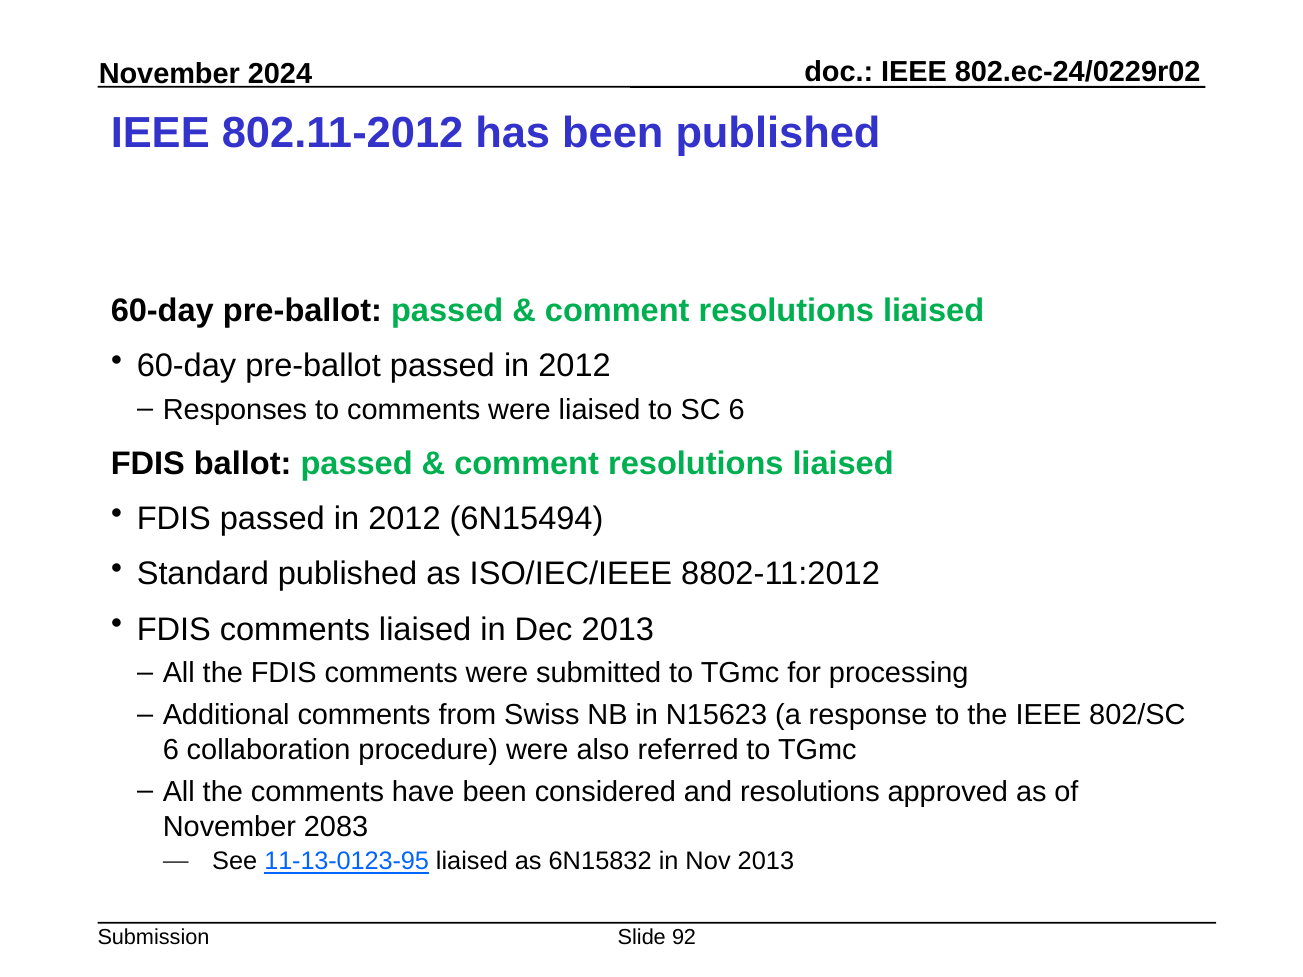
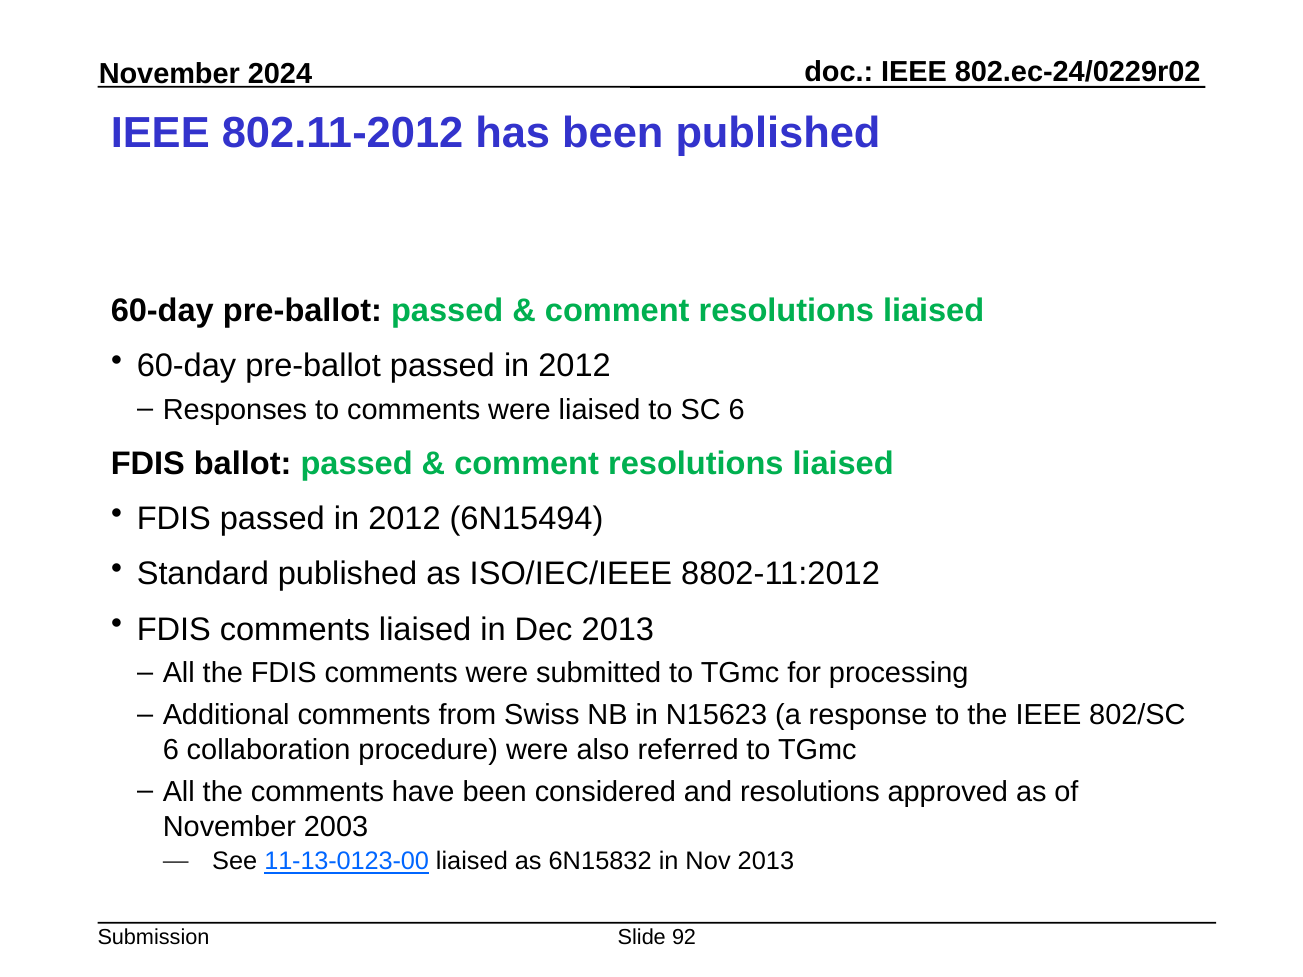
2083: 2083 -> 2003 (336, 827)
11-13-0123-95: 11-13-0123-95 -> 11-13-0123-00 (347, 862)
